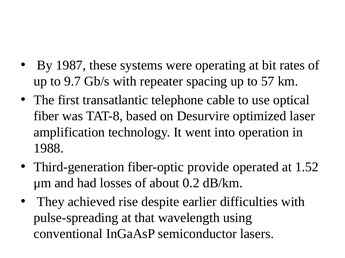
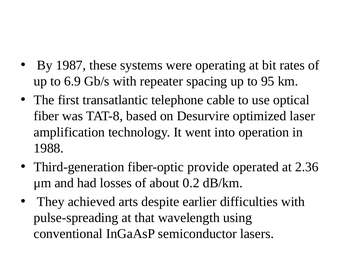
9.7: 9.7 -> 6.9 (72, 81)
57: 57 -> 95 (268, 81)
1.52: 1.52 -> 2.36 (307, 167)
rise: rise -> arts (128, 202)
